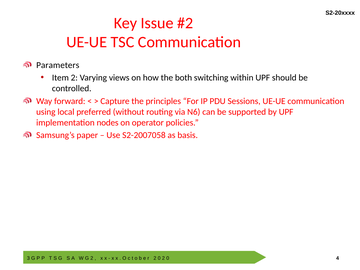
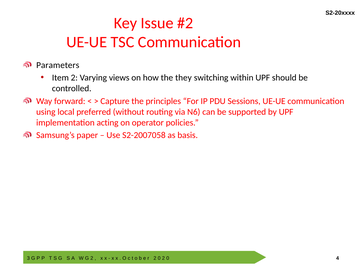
both: both -> they (183, 78)
nodes: nodes -> acting (108, 123)
